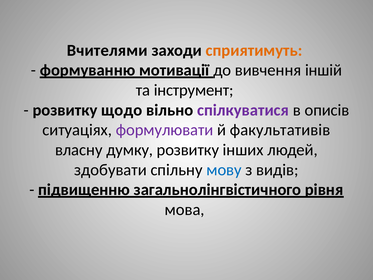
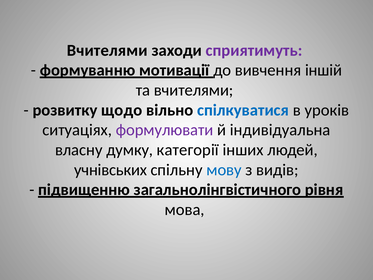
сприятимуть colour: orange -> purple (254, 50)
та інструмент: інструмент -> вчителями (194, 90)
спілкуватися colour: purple -> blue (243, 110)
описів: описів -> уроків (327, 110)
факультативів: факультативів -> індивідуальна (280, 130)
думку розвитку: розвитку -> категорії (188, 150)
здобувати: здобувати -> учнівських (111, 170)
